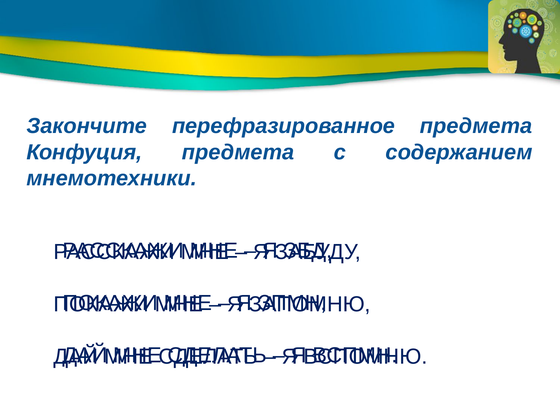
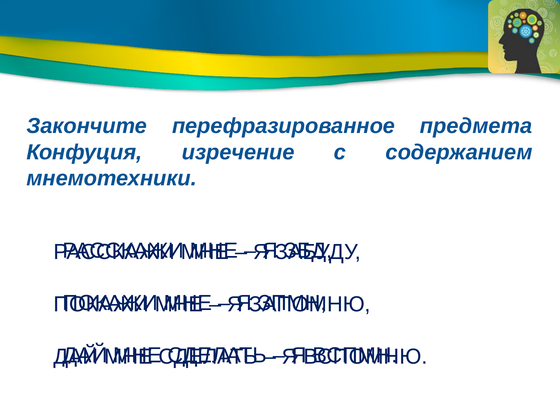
Конфуция предмета: предмета -> изречение (238, 152)
